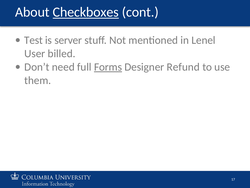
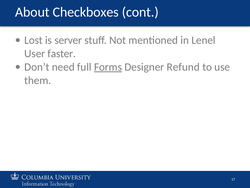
Checkboxes underline: present -> none (86, 12)
Test: Test -> Lost (34, 40)
billed: billed -> faster (62, 54)
